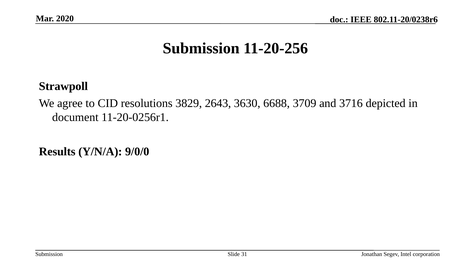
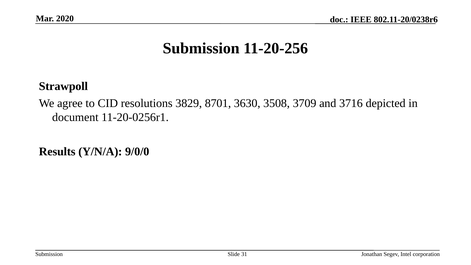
2643: 2643 -> 8701 (218, 103)
6688: 6688 -> 3508 (277, 103)
